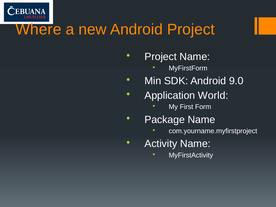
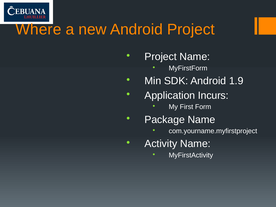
9.0: 9.0 -> 1.9 (236, 81)
World: World -> Incurs (213, 95)
